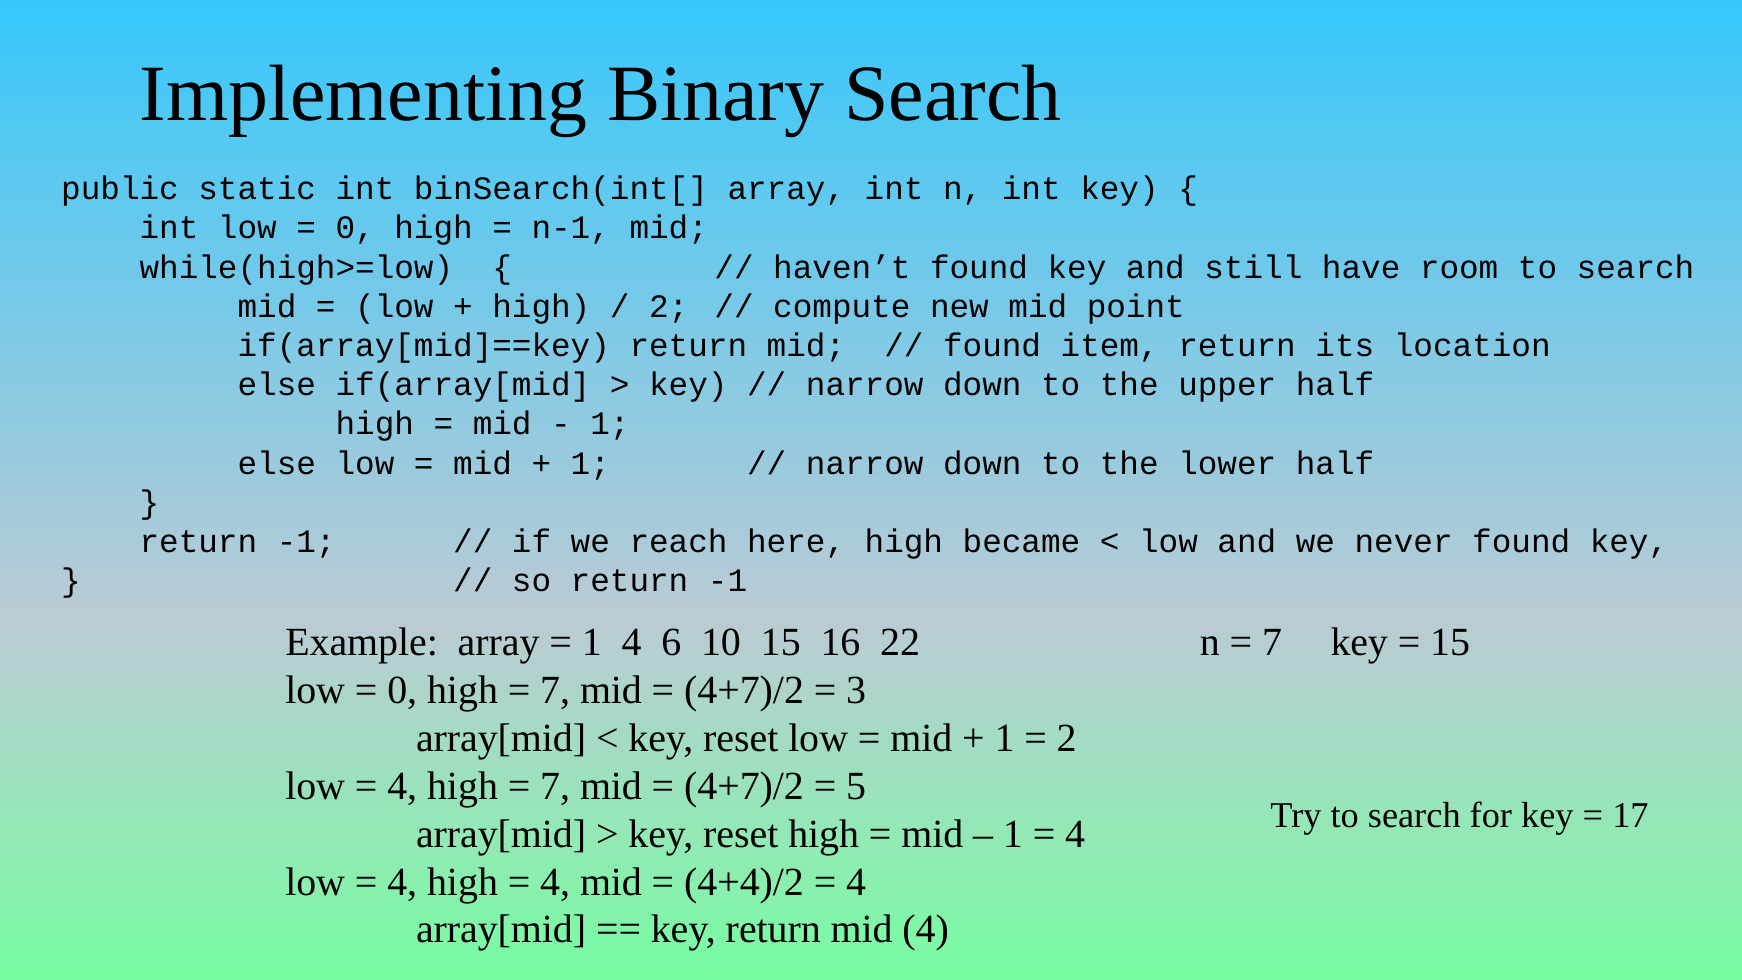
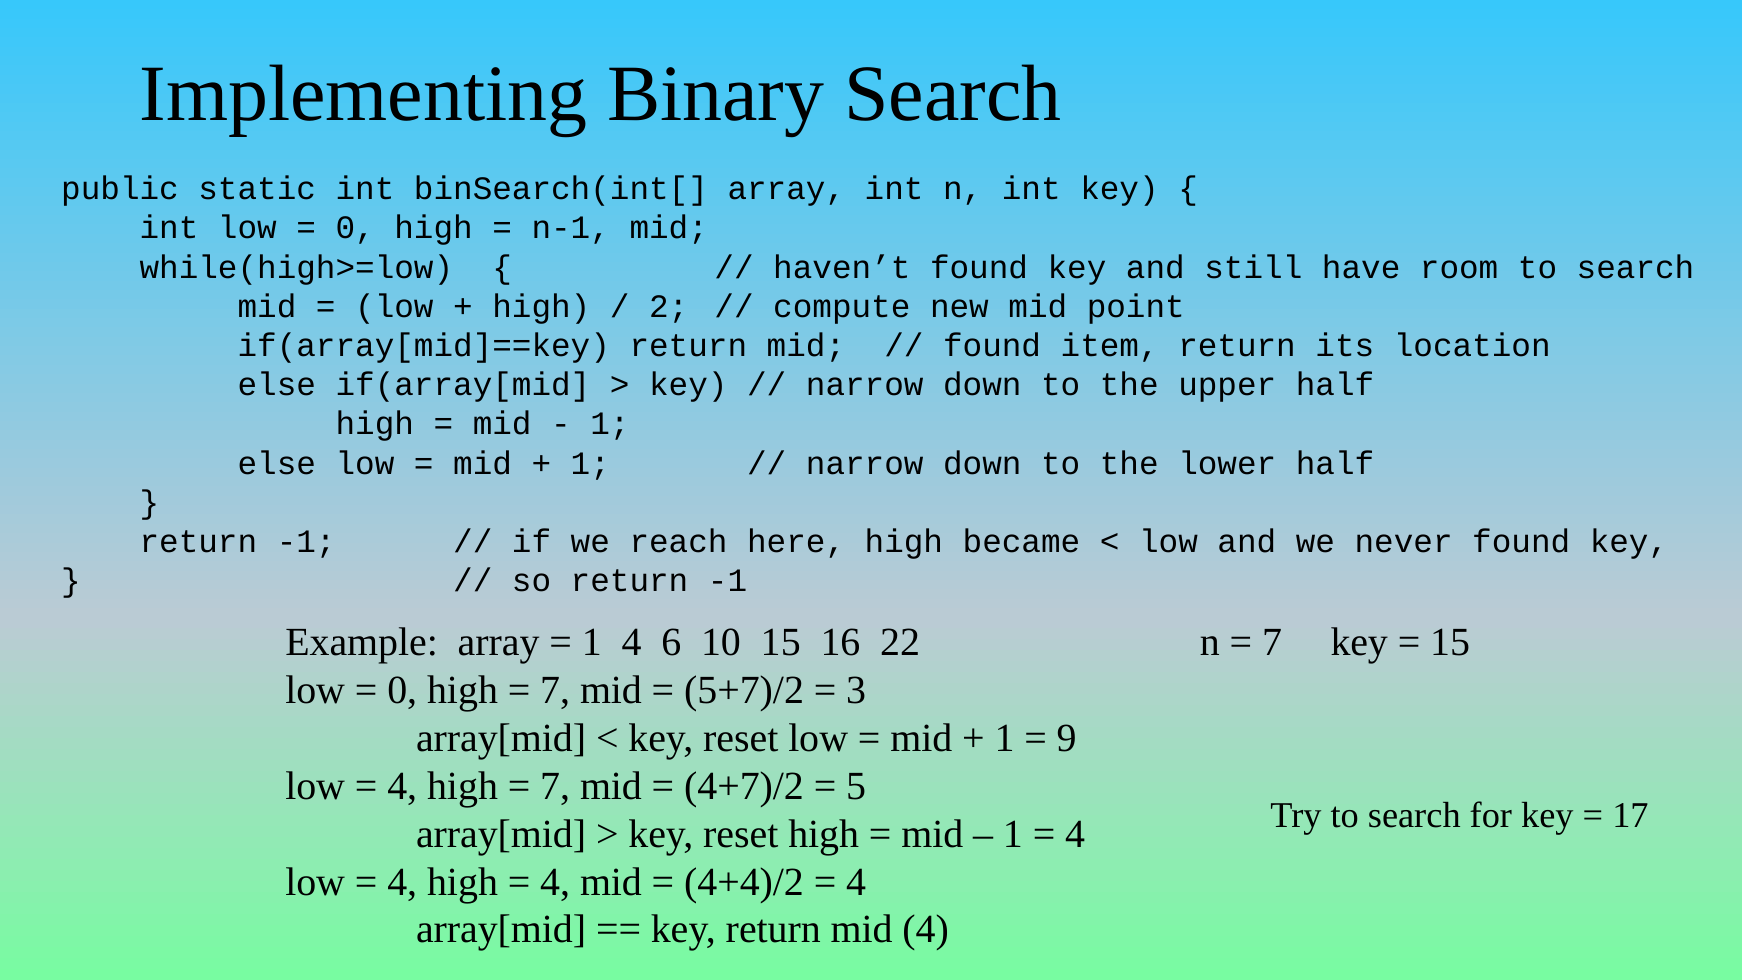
4+7)/2: 4+7)/2 -> 5+7)/2 (744, 690)
2: 2 -> 9 (1067, 738)
